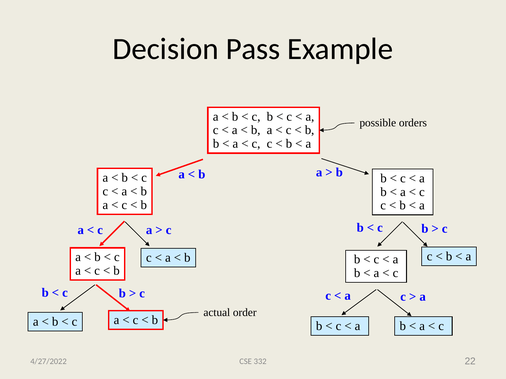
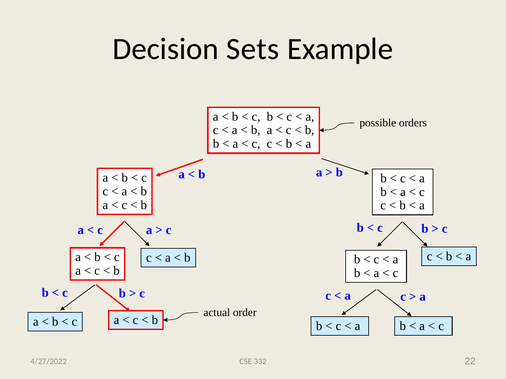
Pass: Pass -> Sets (253, 49)
